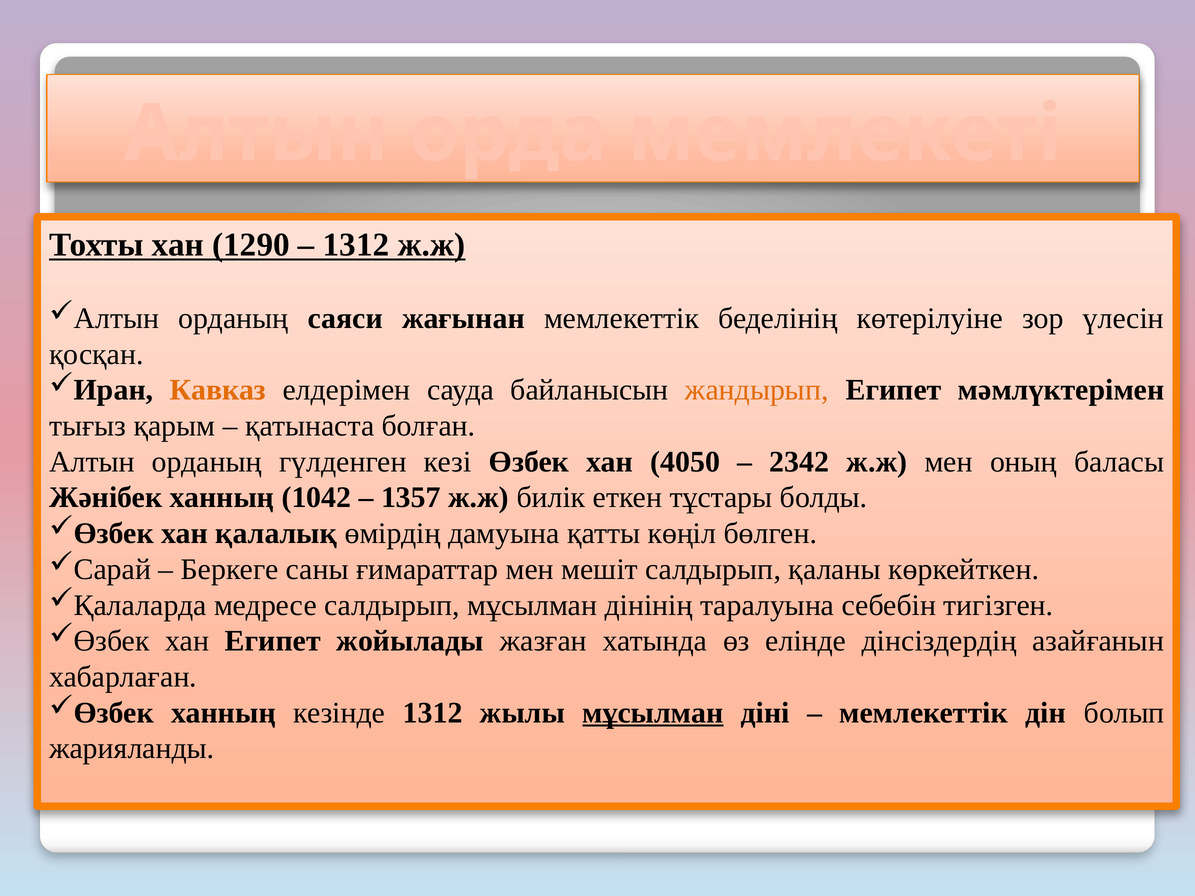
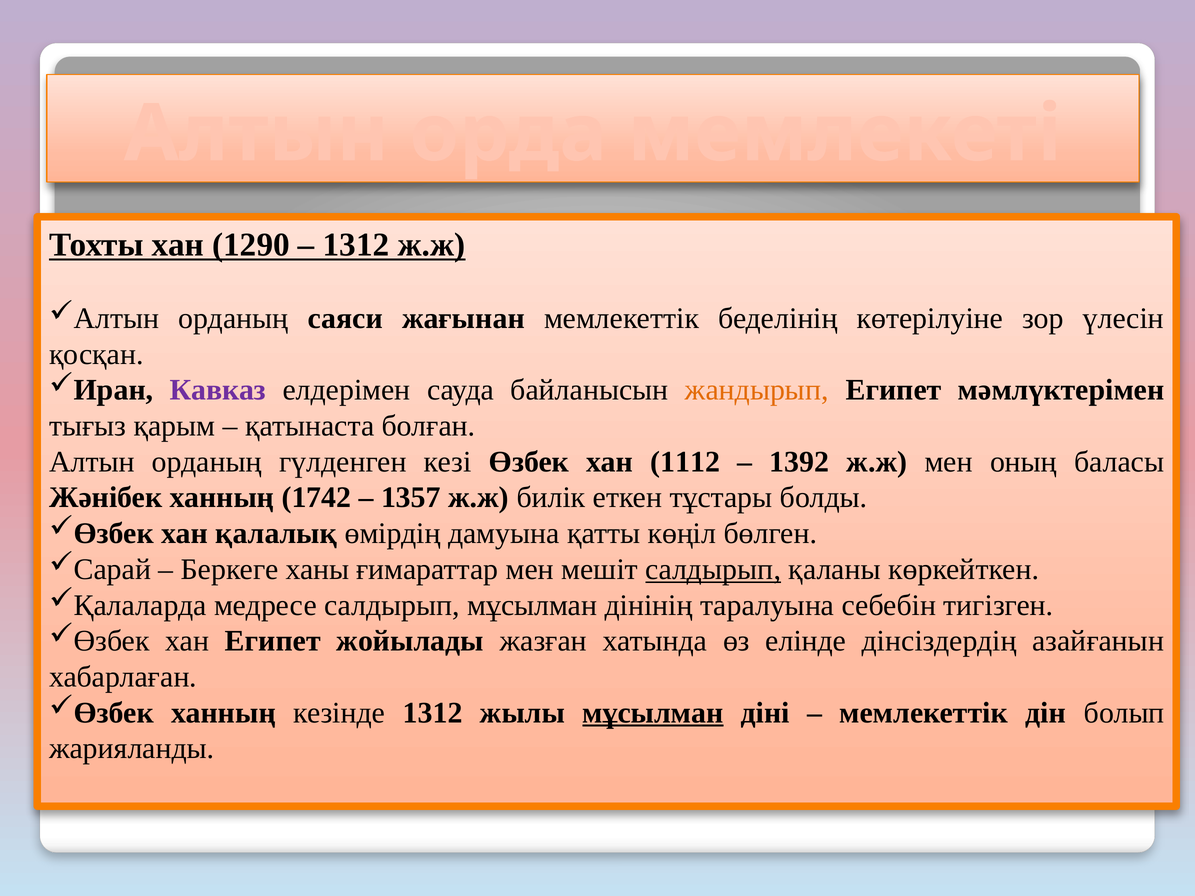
Кавказ colour: orange -> purple (218, 390)
4050: 4050 -> 1112 (685, 462)
2342: 2342 -> 1392 (799, 462)
1042: 1042 -> 1742 (316, 498)
саны: саны -> ханы (317, 569)
салдырып underline: none -> present (713, 569)
